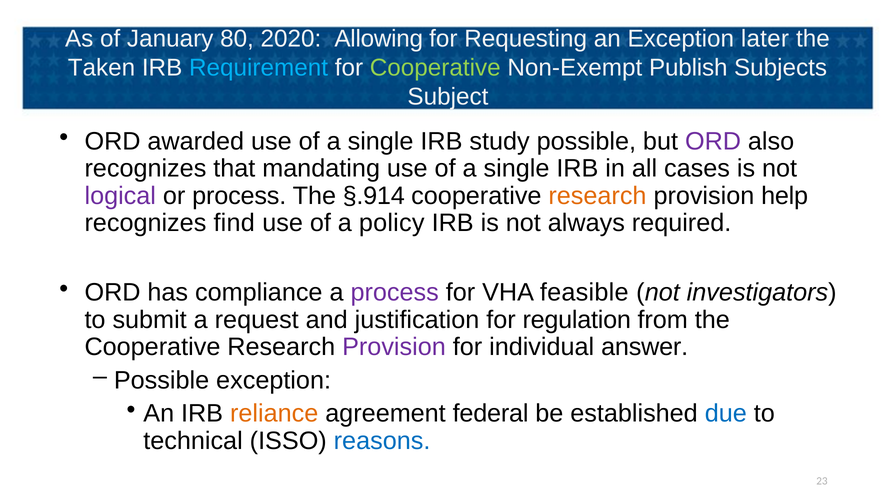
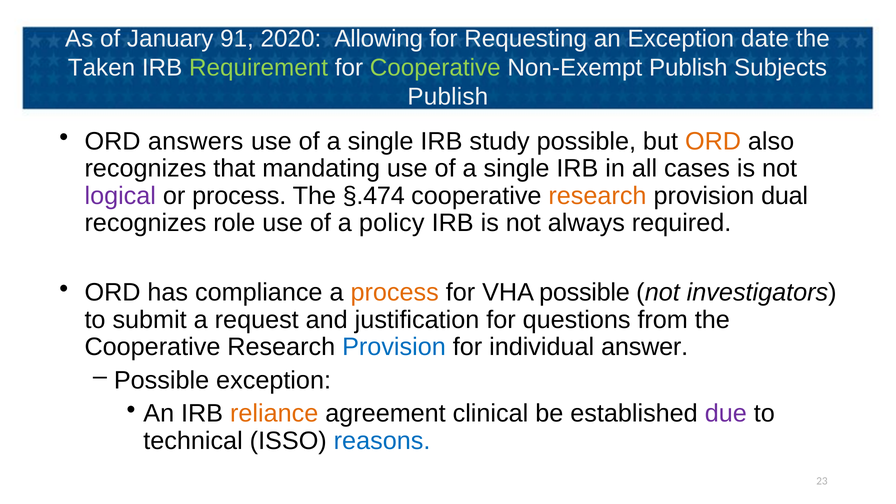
80: 80 -> 91 (237, 39)
later: later -> date (765, 39)
Requirement colour: light blue -> light green (259, 68)
Subject: Subject -> Publish (448, 97)
awarded: awarded -> answers (196, 141)
ORD colour: purple -> orange (713, 141)
§.914: §.914 -> §.474 (374, 196)
help: help -> dual (785, 196)
find: find -> role (234, 223)
process colour: purple -> orange (395, 293)
VHA feasible: feasible -> possible (584, 293)
regulation: regulation -> questions (577, 320)
Provision colour: purple -> blue (394, 347)
federal: federal -> clinical (490, 414)
due colour: blue -> purple (726, 414)
